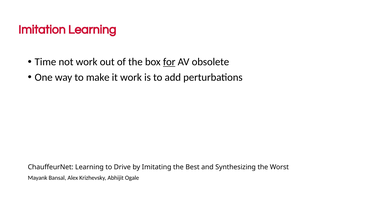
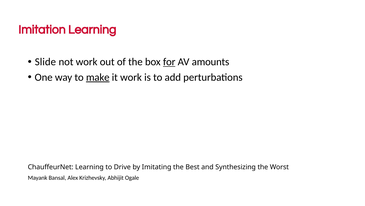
Time: Time -> Slide (45, 62)
obsolete: obsolete -> amounts (210, 62)
make underline: none -> present (98, 77)
